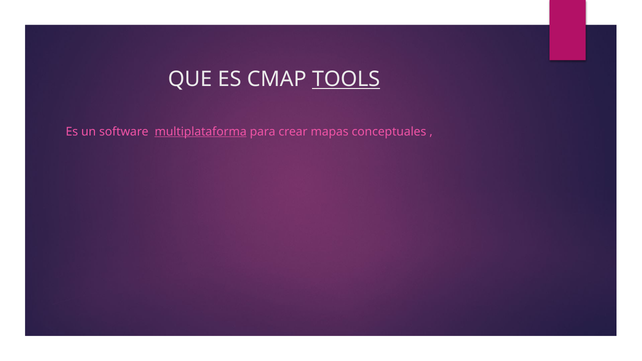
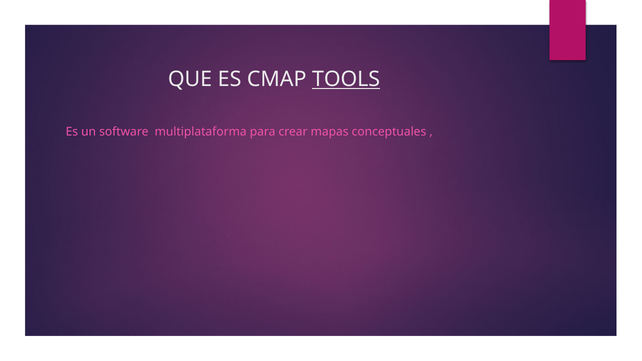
multiplataforma underline: present -> none (201, 132)
